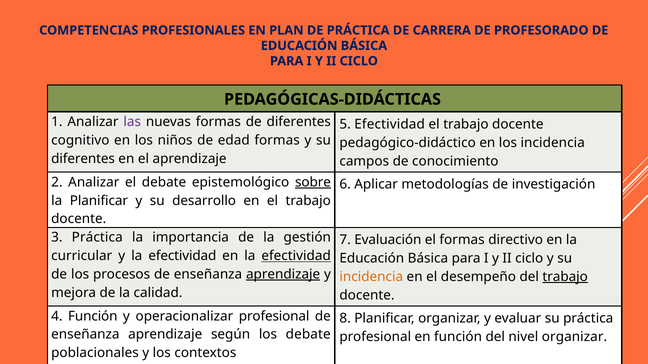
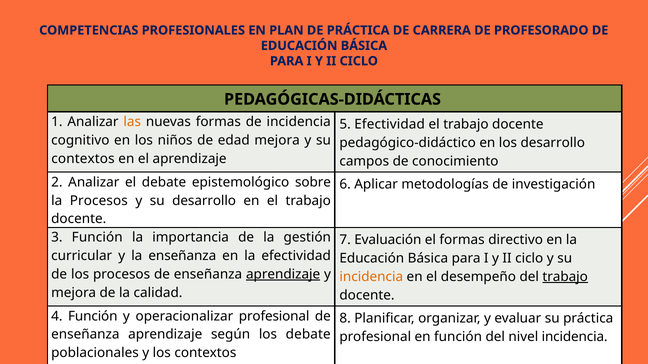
las colour: purple -> orange (132, 122)
de diferentes: diferentes -> incidencia (299, 122)
edad formas: formas -> mejora (277, 141)
los incidencia: incidencia -> desarrollo (553, 143)
diferentes: diferentes -> contextos (83, 159)
sobre underline: present -> none (313, 182)
la Planificar: Planificar -> Procesos (99, 201)
3 Práctica: Práctica -> Función (97, 238)
y la efectividad: efectividad -> enseñanza (182, 256)
efectividad underline: present -> none (296, 256)
nivel organizar: organizar -> incidencia (575, 337)
